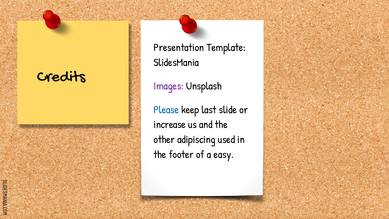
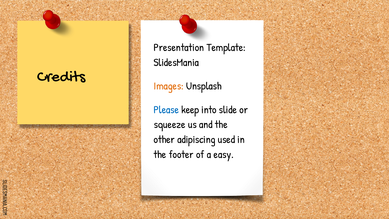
Images colour: purple -> orange (169, 86)
last: last -> into (209, 110)
increase: increase -> squeeze (170, 125)
